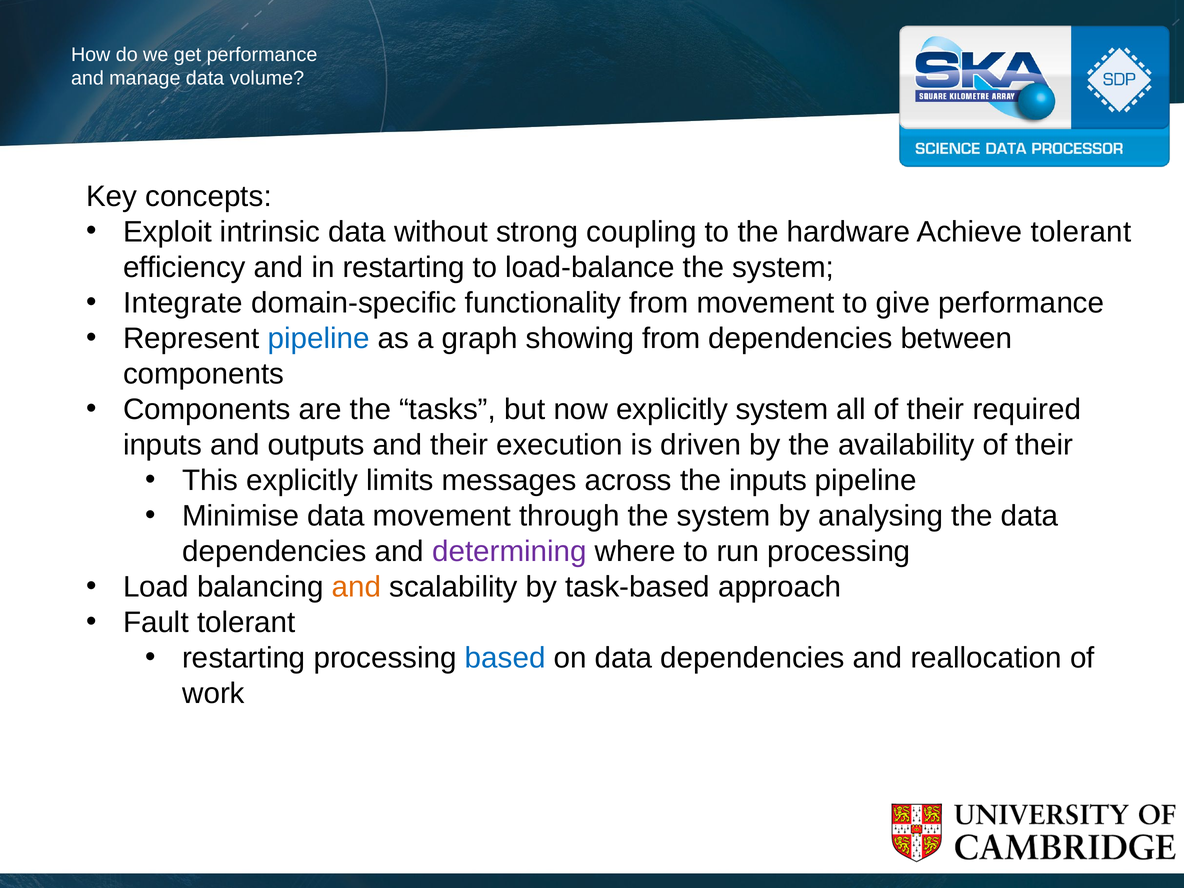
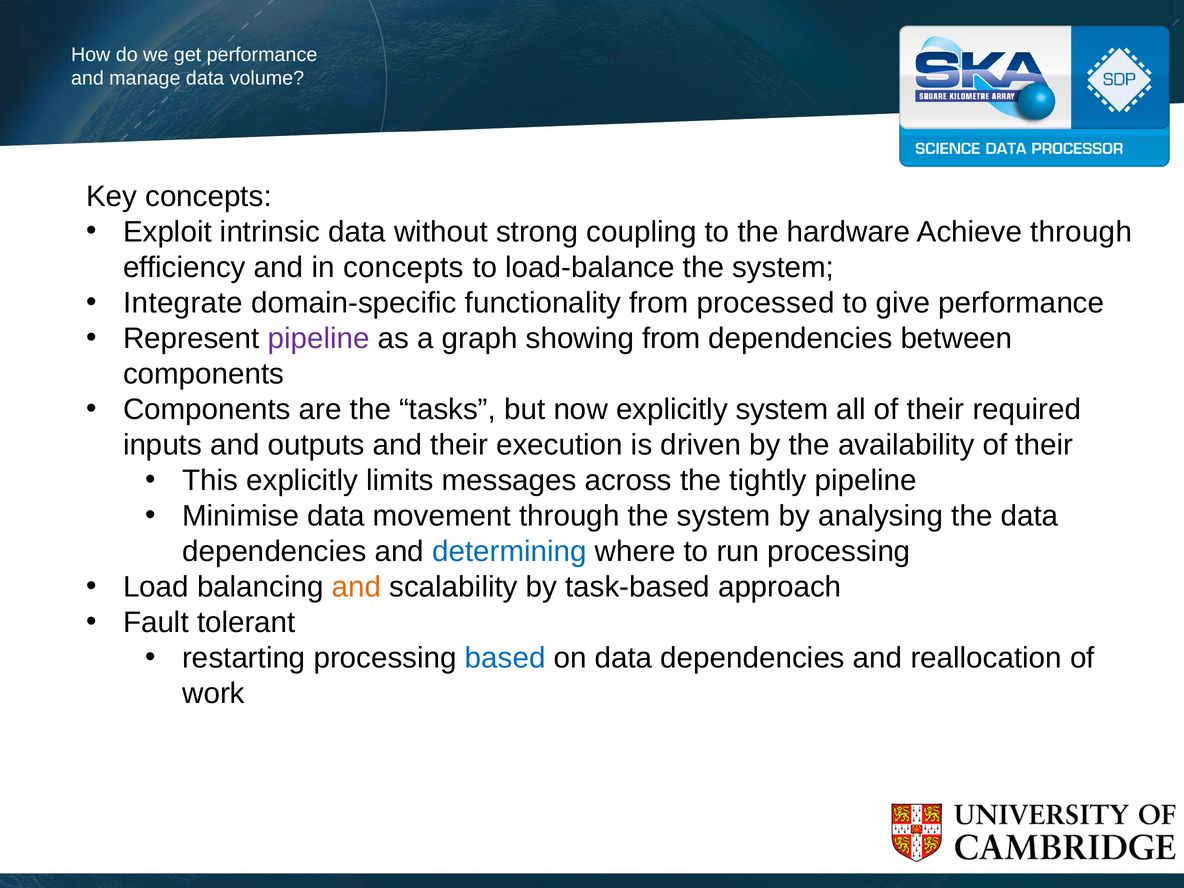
Achieve tolerant: tolerant -> through (1081, 232)
in restarting: restarting -> concepts (403, 267)
from movement: movement -> processed (766, 303)
pipeline colour: blue -> purple (319, 338)
the inputs: inputs -> tightly (768, 480)
determining colour: purple -> blue (509, 551)
